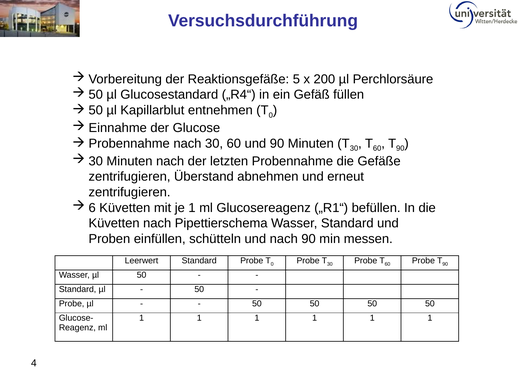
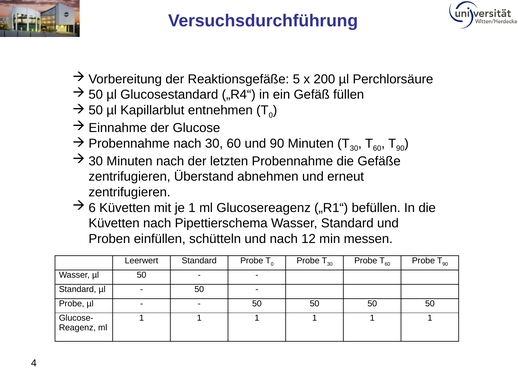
nach 90: 90 -> 12 (309, 239)
